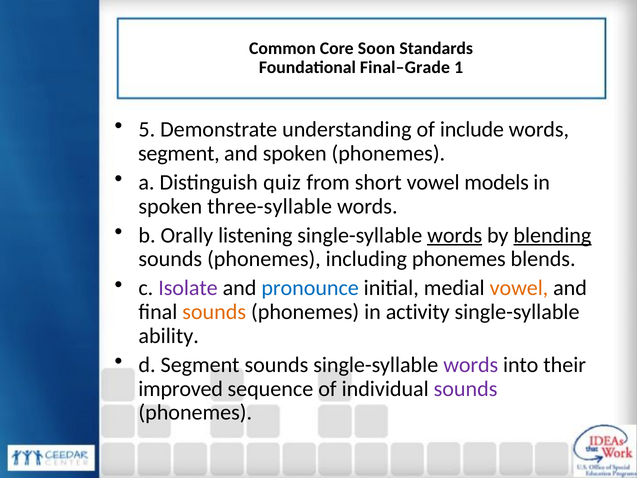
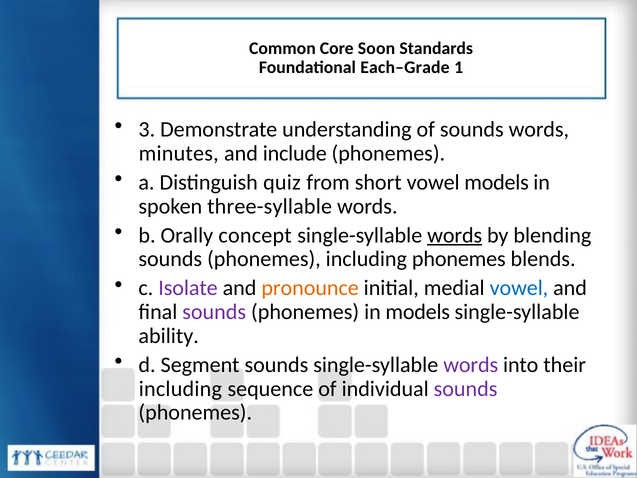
Final–Grade: Final–Grade -> Each–Grade (405, 68)
5: 5 -> 3 (147, 129)
of include: include -> sounds (472, 129)
segment: segment -> minutes (179, 153)
and spoken: spoken -> include (295, 153)
listening: listening -> concept (255, 235)
blending underline: present -> none (552, 235)
pronounce colour: blue -> orange (310, 288)
vowel colour: orange -> blue (519, 288)
sounds colour: orange -> purple (214, 312)
in activity: activity -> models (418, 312)
improved: improved -> including (180, 389)
